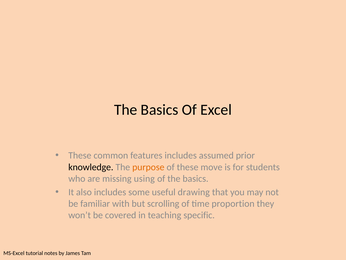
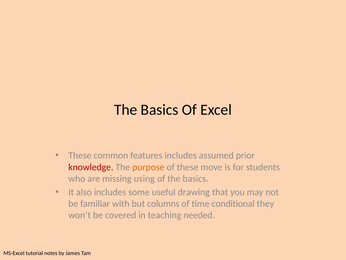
knowledge colour: black -> red (91, 167)
scrolling: scrolling -> columns (163, 203)
proportion: proportion -> conditional (233, 203)
specific: specific -> needed (199, 215)
